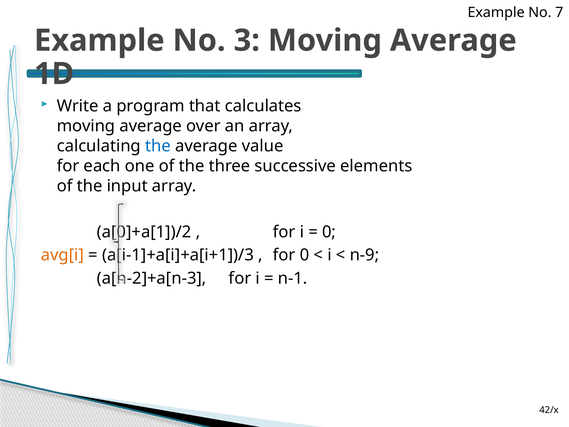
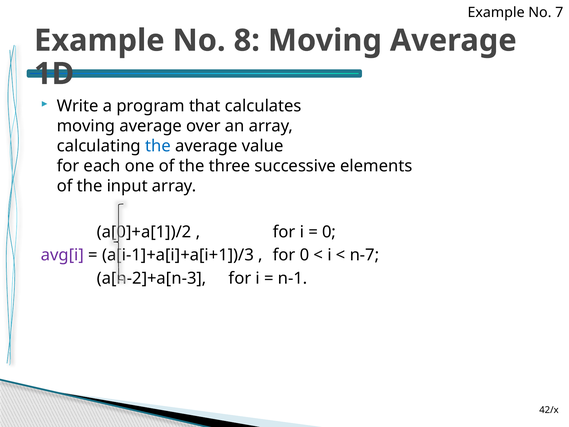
3: 3 -> 8 (247, 41)
avg[i colour: orange -> purple (62, 255)
n-9: n-9 -> n-7 (364, 255)
